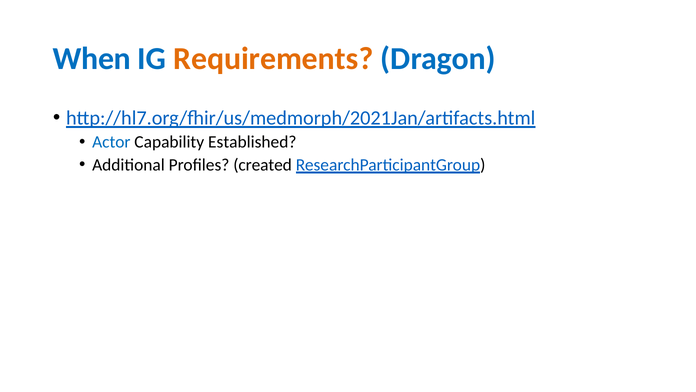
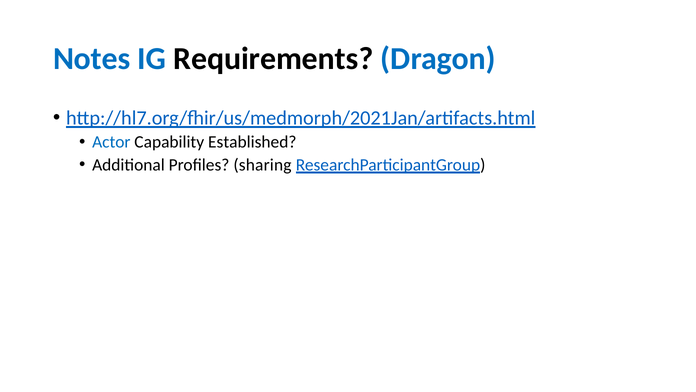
When: When -> Notes (92, 58)
Requirements colour: orange -> black (273, 58)
created: created -> sharing (262, 165)
